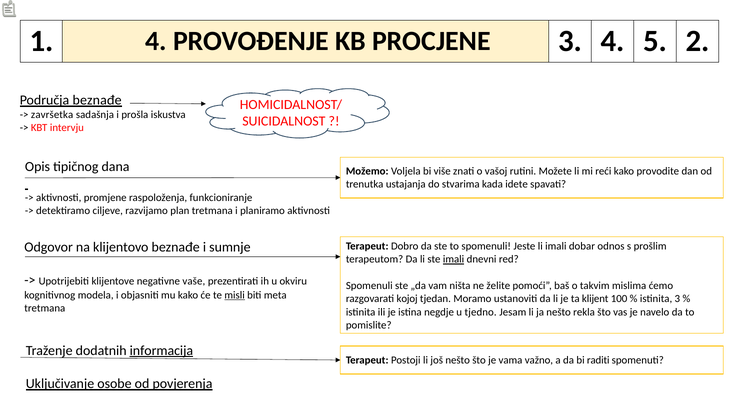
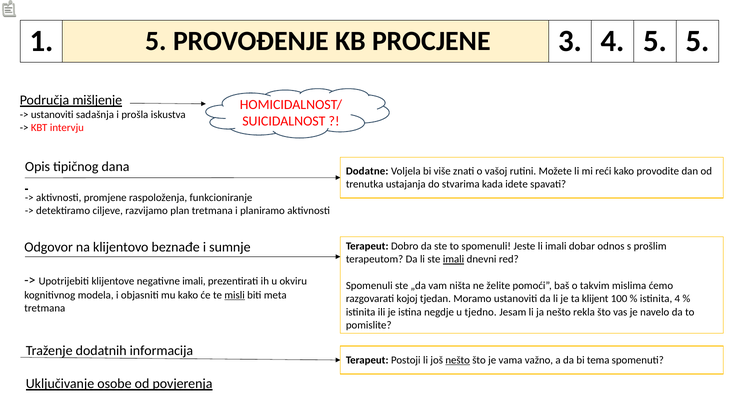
1 4: 4 -> 5 (156, 41)
3 2: 2 -> 5 (698, 41)
Područja beznađe: beznađe -> mišljenje (97, 100)
završetka: završetka -> ustanoviti (52, 115)
Možemo: Možemo -> Dodatne (367, 171)
negativne vaše: vaše -> imali (194, 282)
istinita 3: 3 -> 4 (677, 299)
informacija underline: present -> none (161, 351)
nešto underline: none -> present (458, 360)
raditi: raditi -> tema (598, 360)
